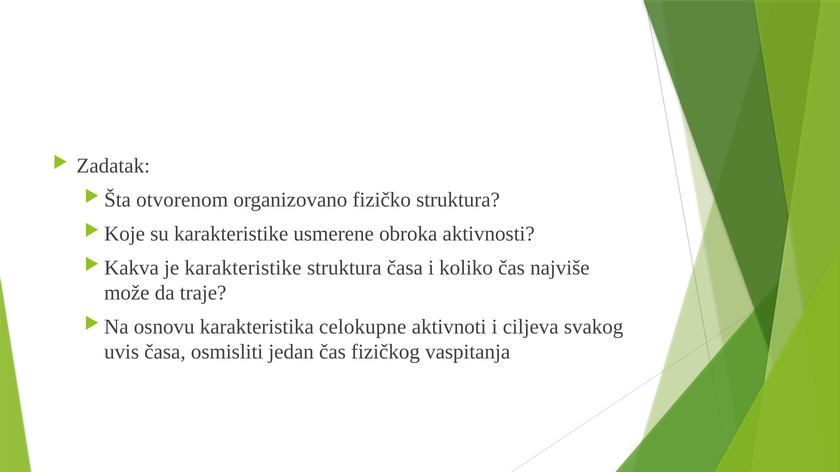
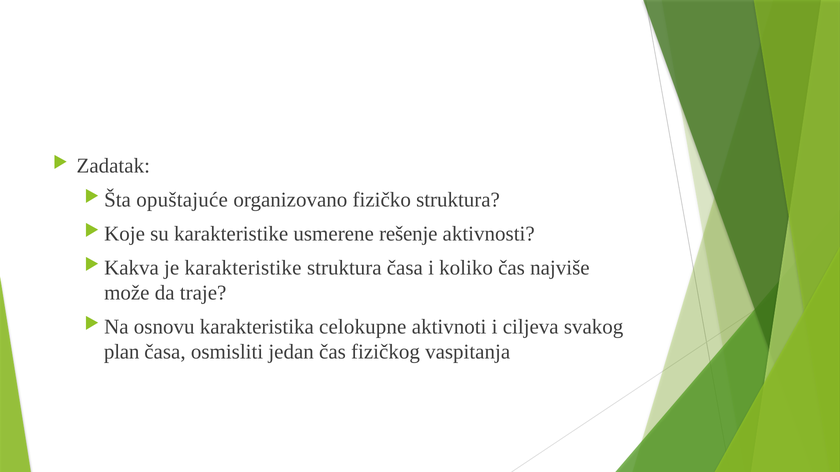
otvorenom: otvorenom -> opuštajuće (182, 200)
obroka: obroka -> rešenje (408, 234)
uvis: uvis -> plan (122, 352)
